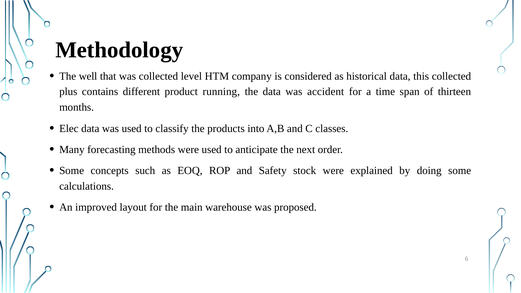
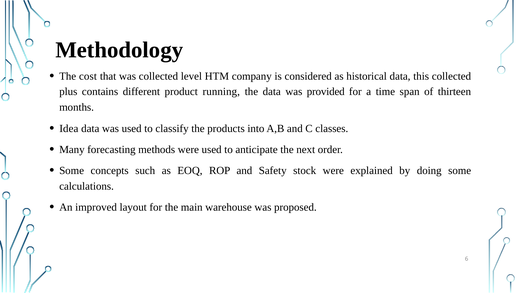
well: well -> cost (88, 76)
accident: accident -> provided (326, 92)
Elec: Elec -> Idea (69, 128)
